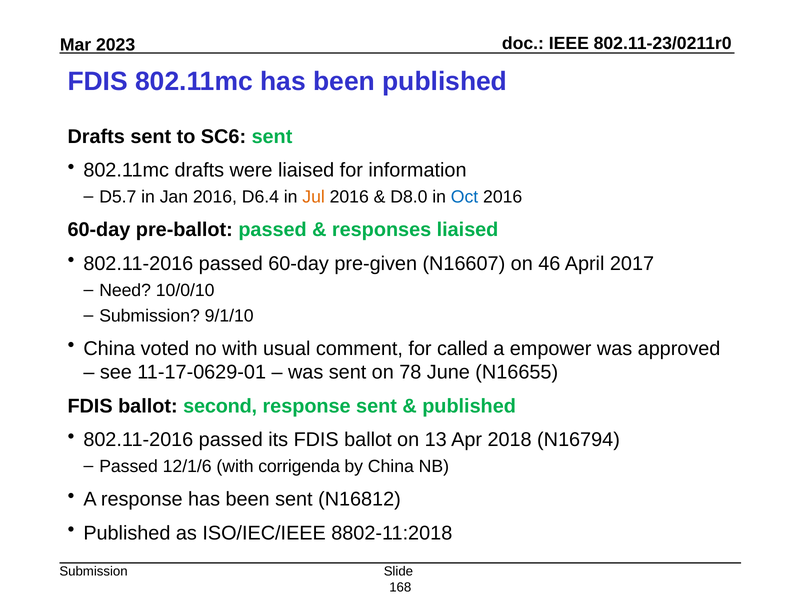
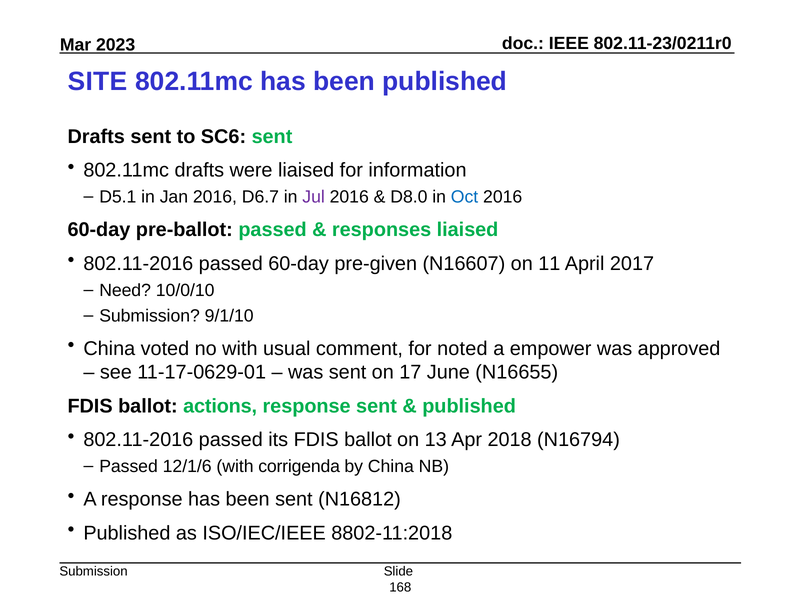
FDIS: FDIS -> SITE (98, 81)
D5.7: D5.7 -> D5.1 (118, 197)
D6.4: D6.4 -> D6.7 (260, 197)
Jul colour: orange -> purple (314, 197)
46: 46 -> 11 (549, 263)
called: called -> noted (462, 348)
78: 78 -> 17 (410, 372)
second: second -> actions (220, 406)
